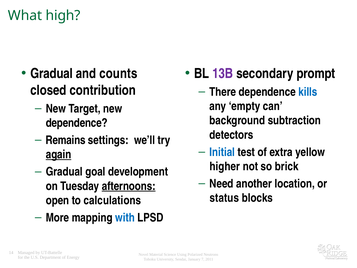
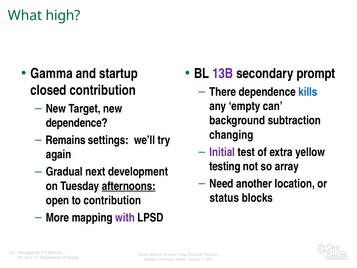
Gradual: Gradual -> Gamma (52, 74)
counts: counts -> startup (119, 74)
detectors: detectors -> changing (231, 135)
Initial colour: blue -> purple (222, 152)
again underline: present -> none (59, 154)
higher: higher -> testing (225, 166)
brick: brick -> array (287, 166)
goal: goal -> next (95, 172)
to calculations: calculations -> contribution (112, 200)
with colour: blue -> purple (125, 217)
